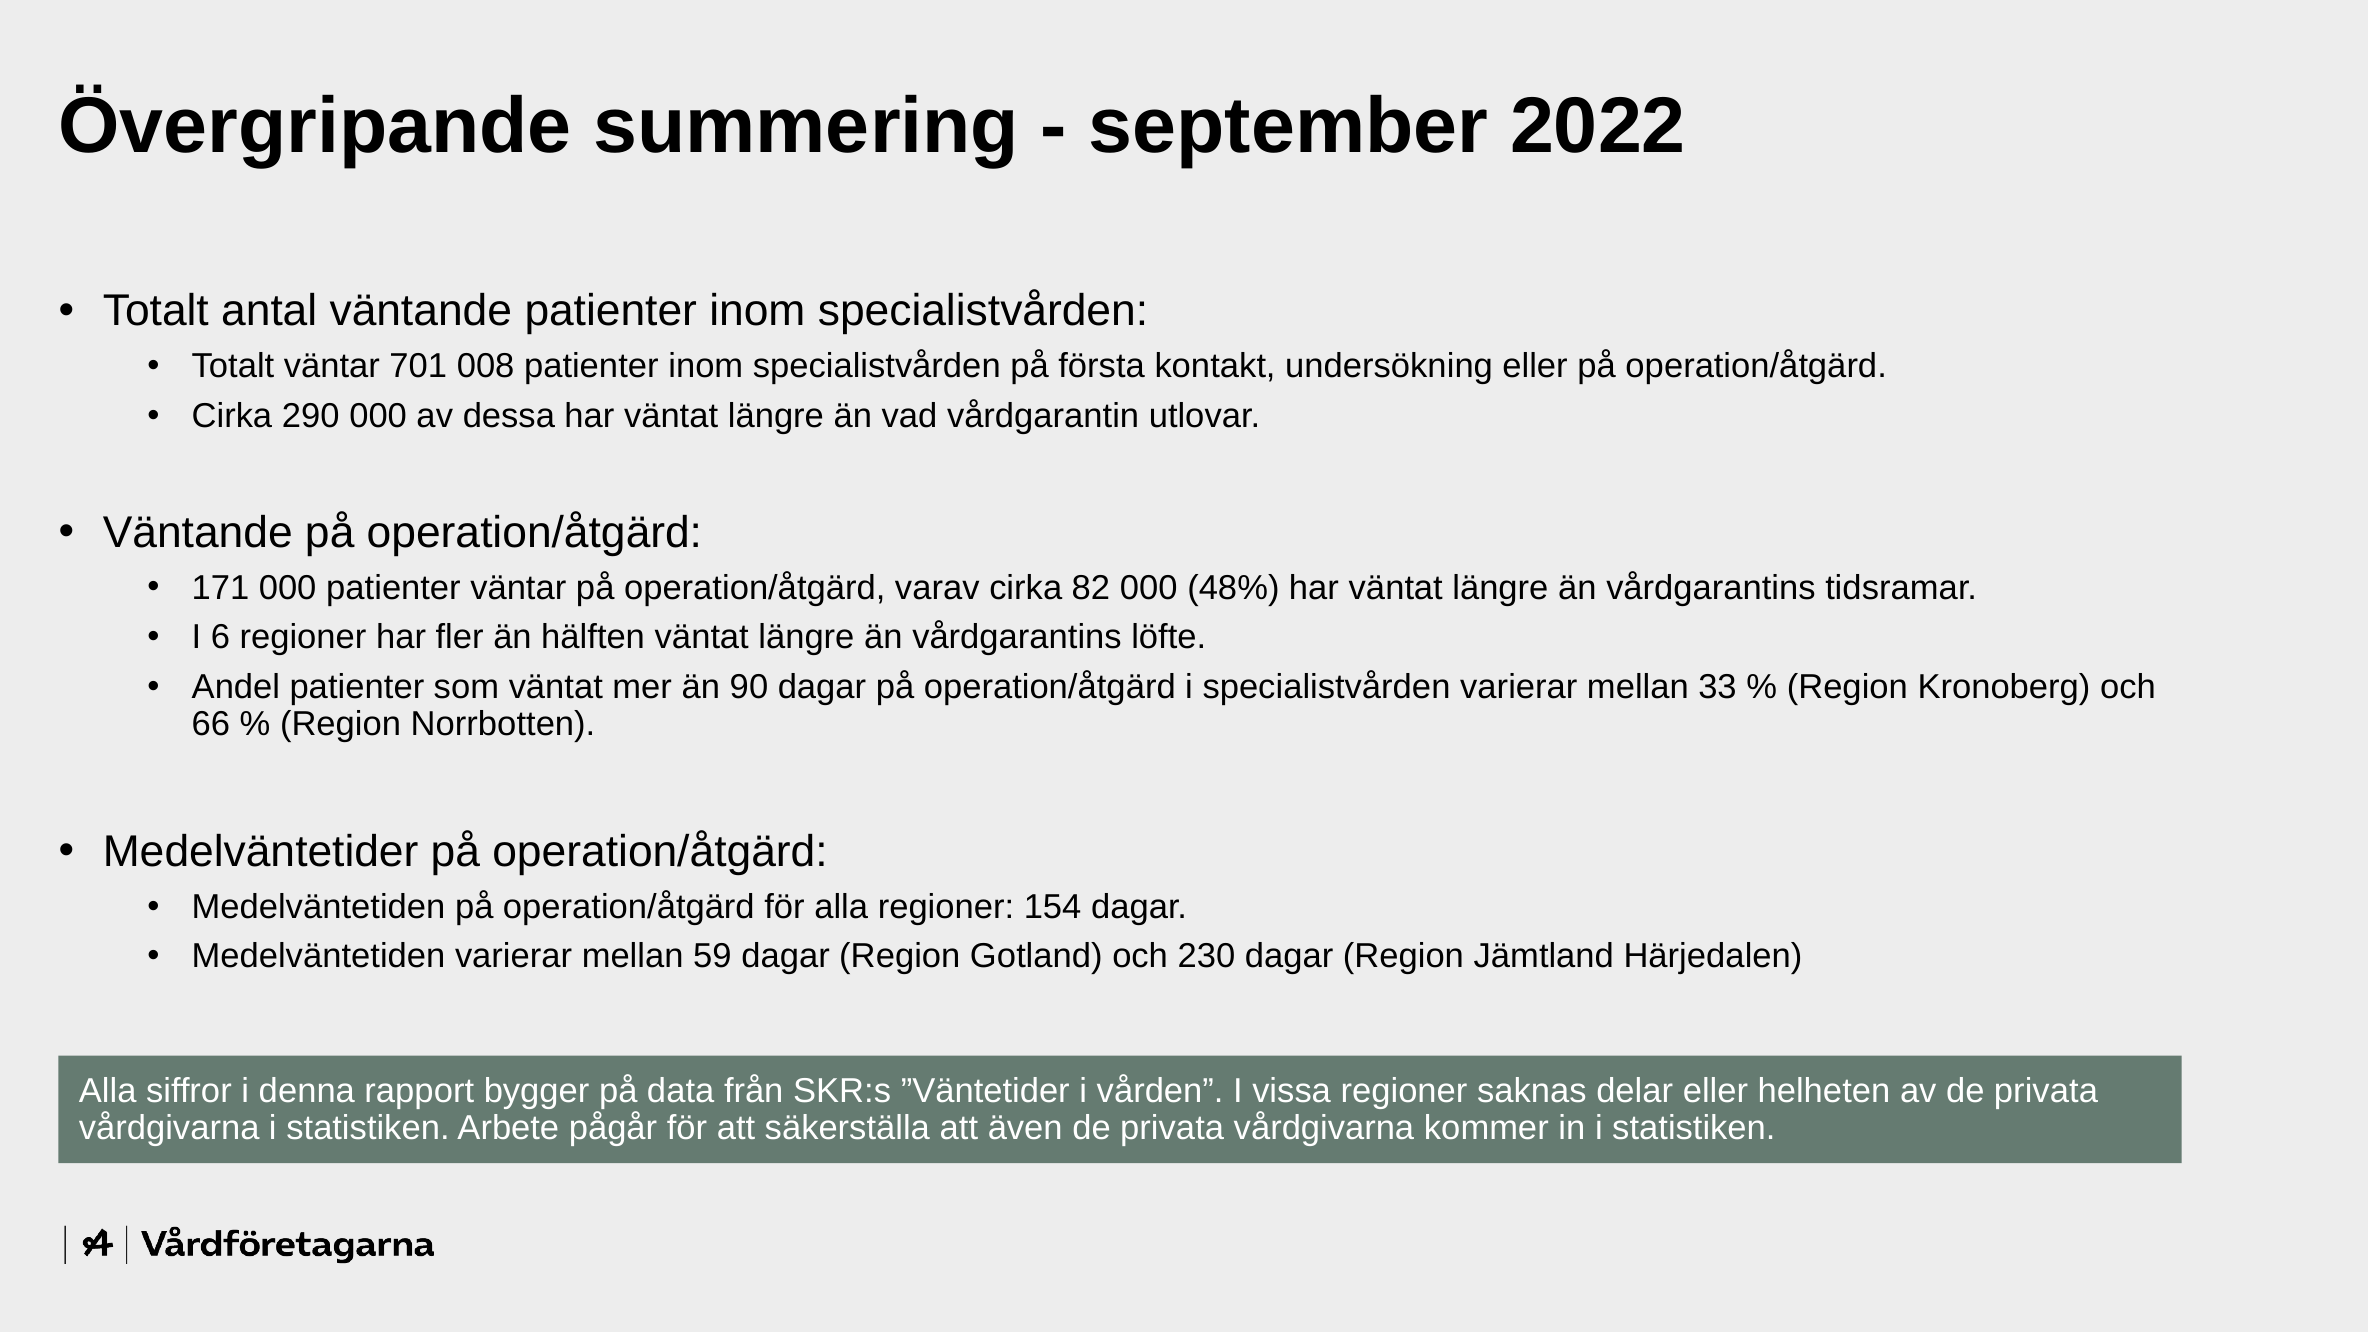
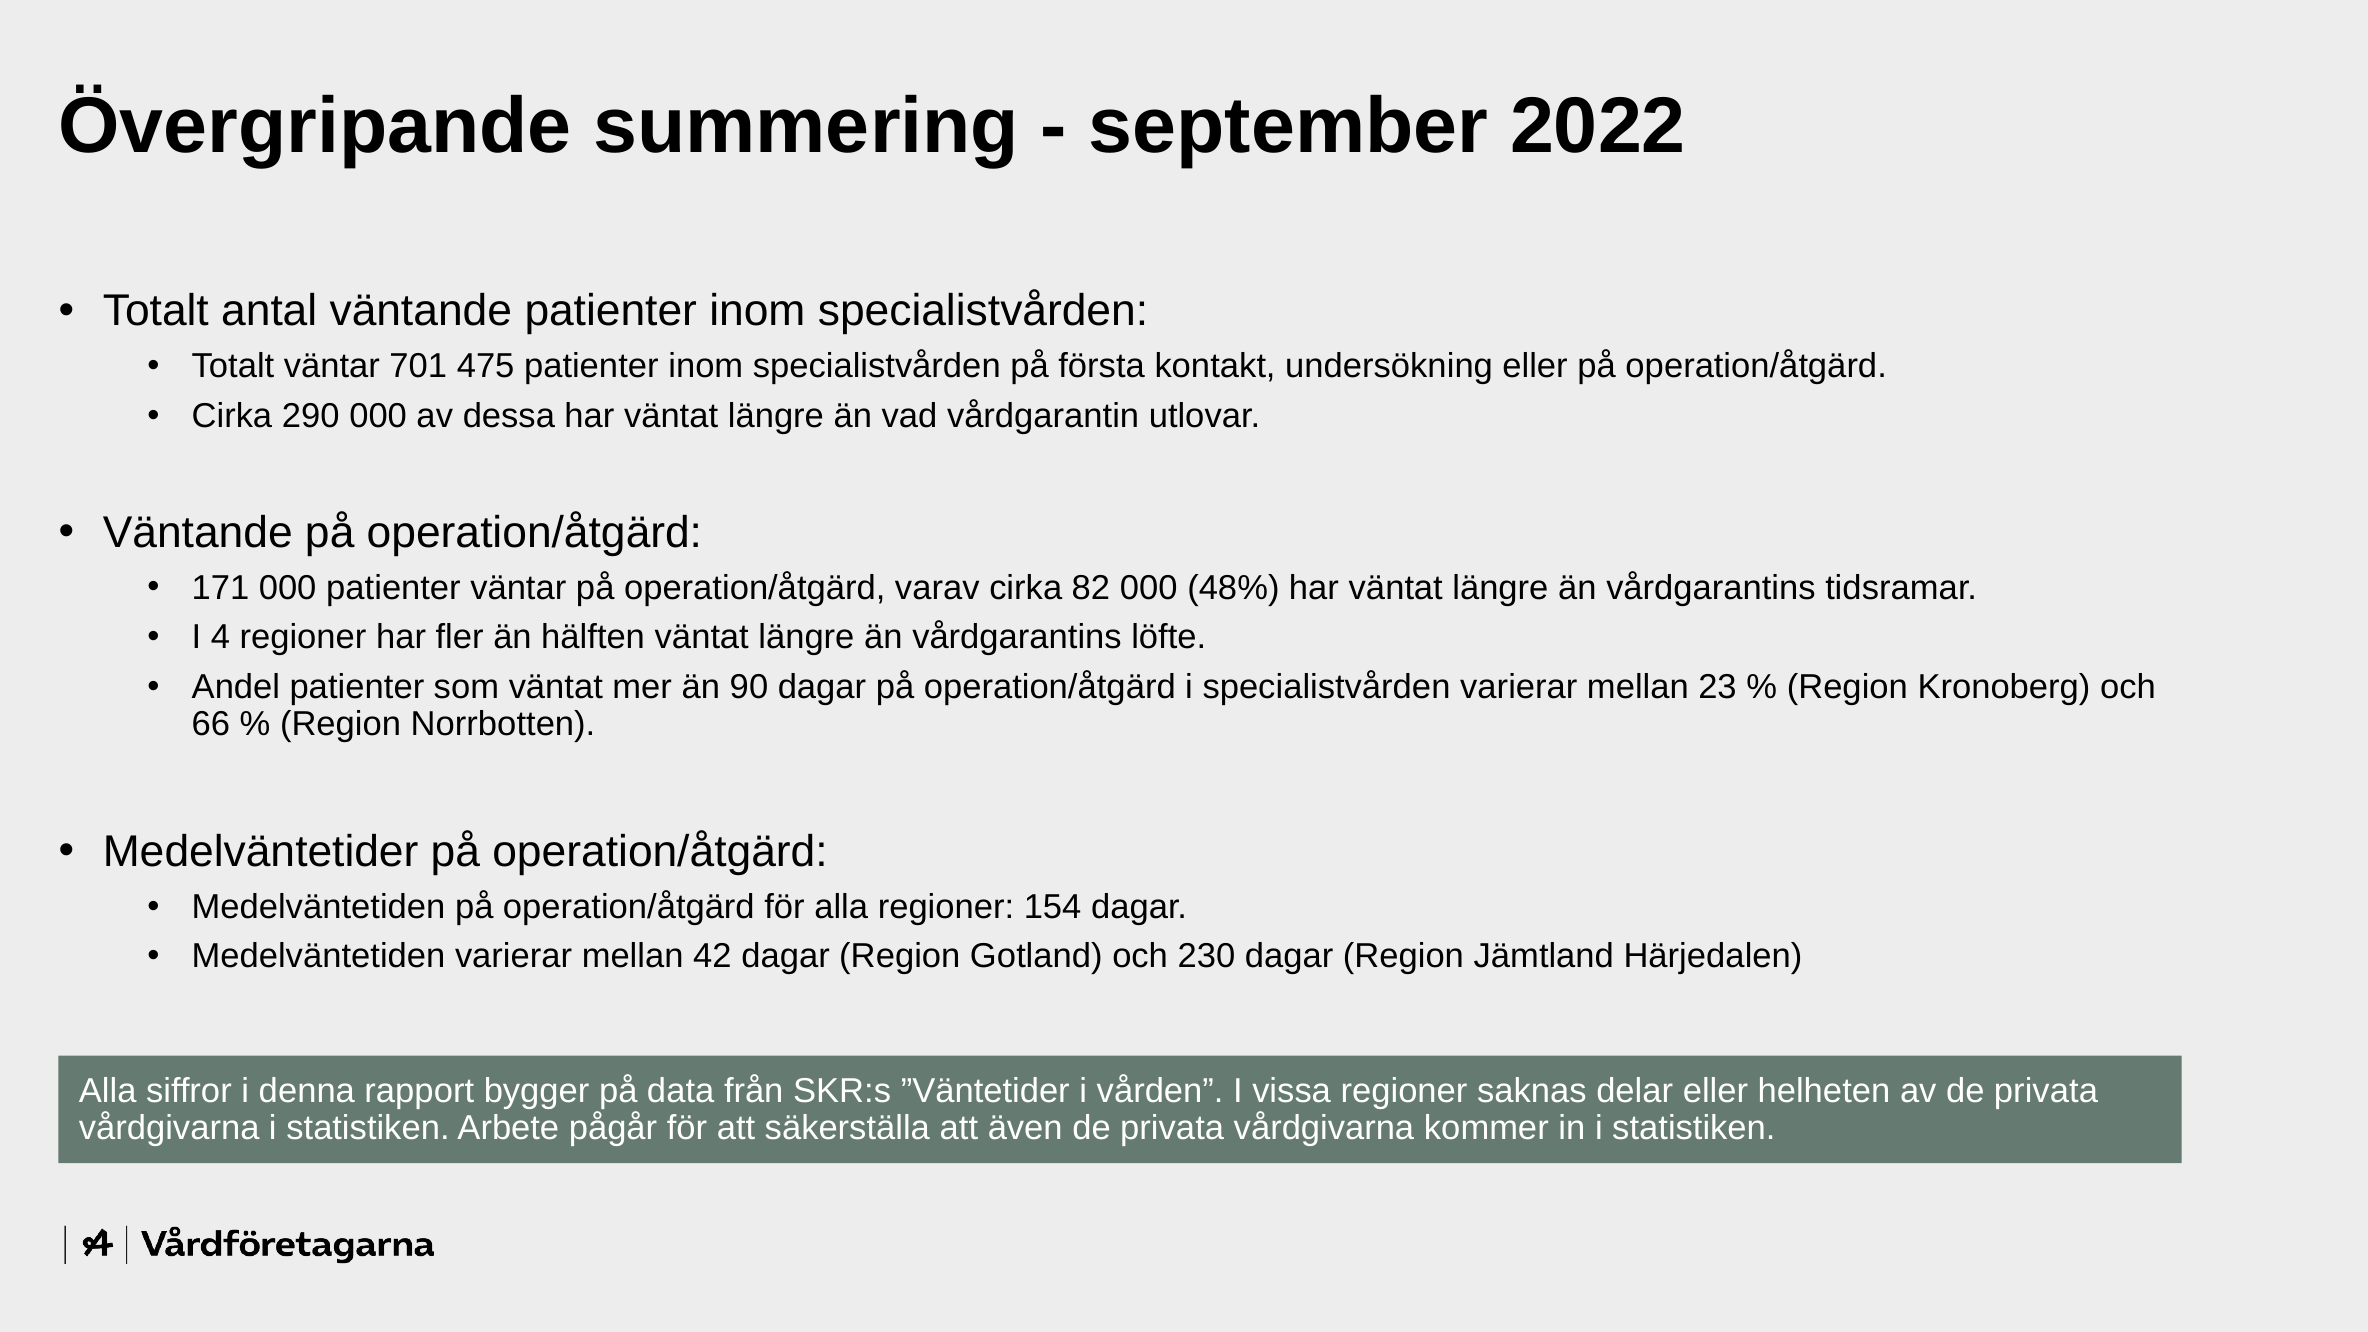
008: 008 -> 475 (486, 366)
6: 6 -> 4 (220, 637)
33: 33 -> 23 (1717, 687)
59: 59 -> 42 (712, 957)
